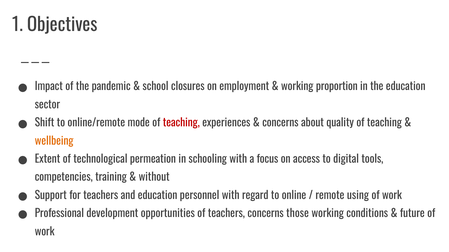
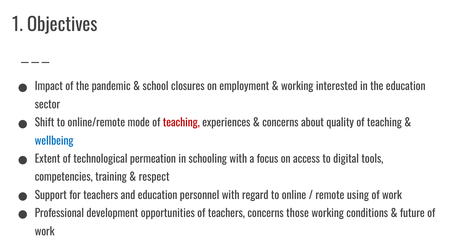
proportion: proportion -> interested (337, 87)
wellbeing colour: orange -> blue (54, 141)
without: without -> respect (154, 178)
